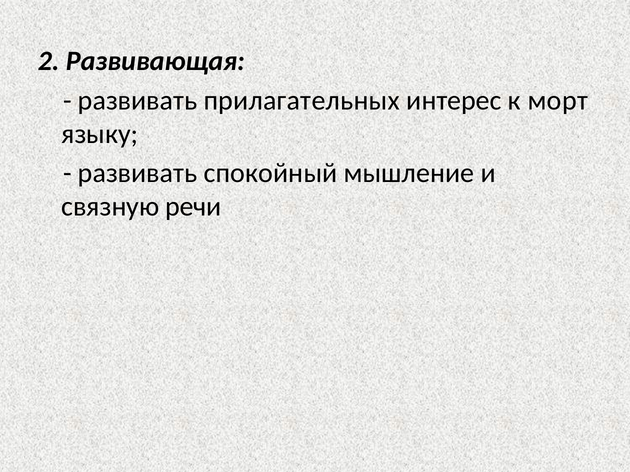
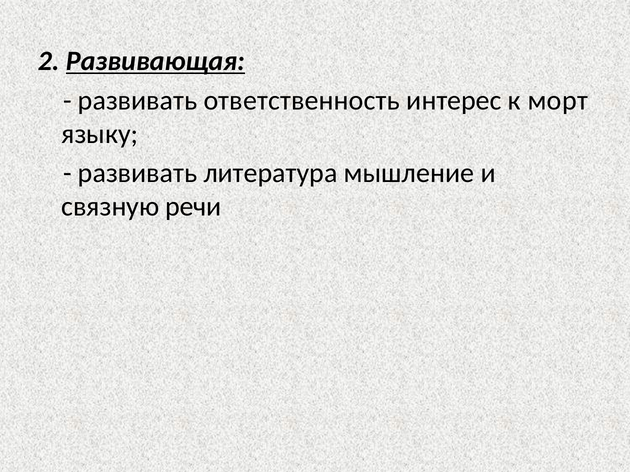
Развивающая underline: none -> present (155, 61)
прилагательных: прилагательных -> ответственность (302, 101)
спокойный: спокойный -> литература (271, 173)
